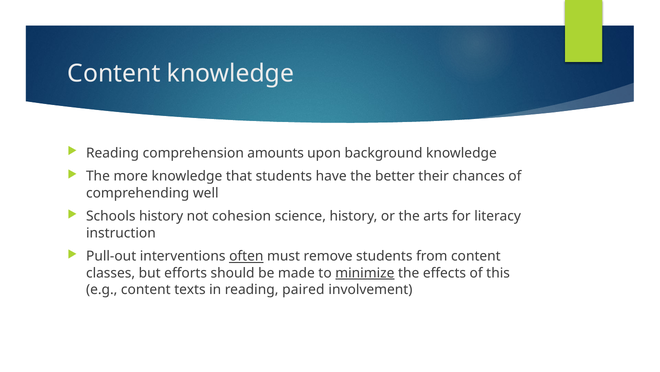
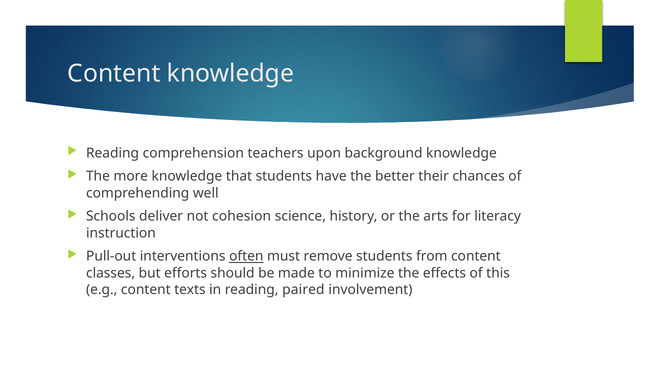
amounts: amounts -> teachers (276, 153)
Schools history: history -> deliver (161, 216)
minimize underline: present -> none (365, 272)
